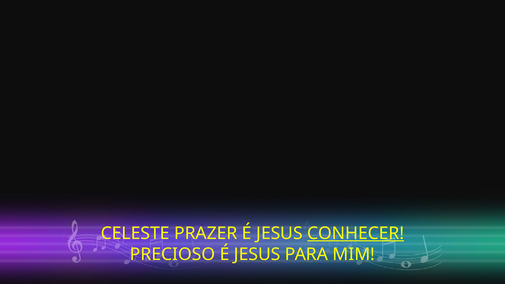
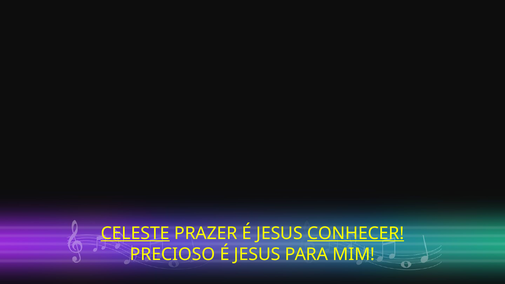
CELESTE underline: none -> present (135, 233)
